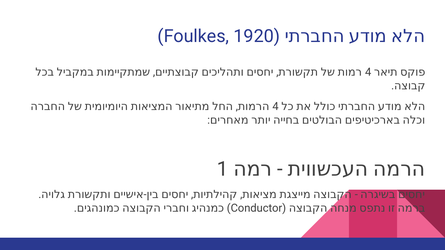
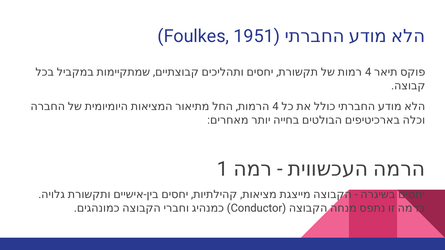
1920: 1920 -> 1951 (254, 36)
